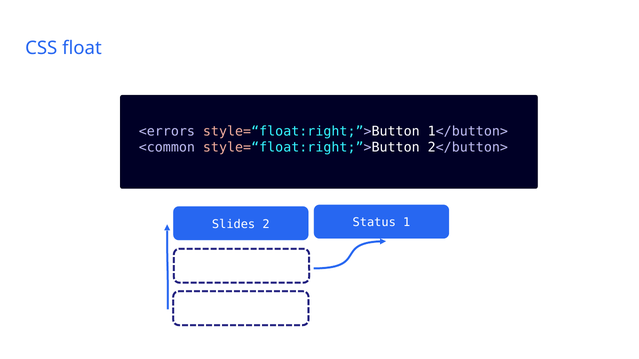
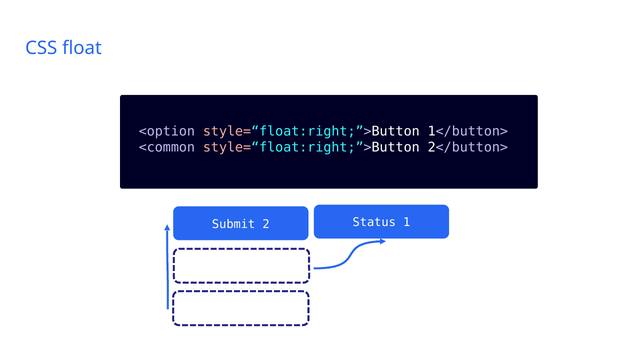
<errors: <errors -> <option (167, 132)
Slides: Slides -> Submit (234, 224)
